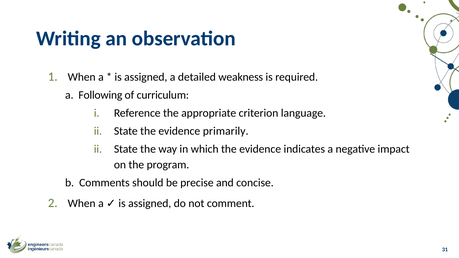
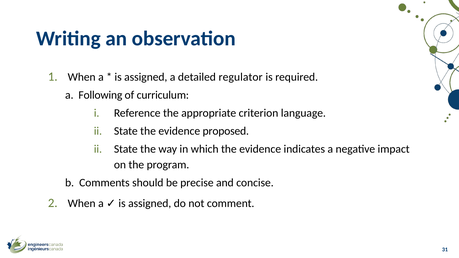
weakness: weakness -> regulator (241, 77)
primarily: primarily -> proposed (226, 131)
